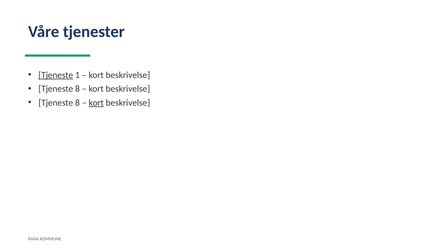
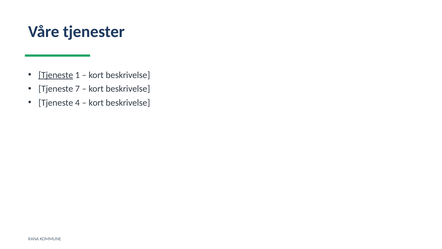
8: 8 -> 7 (77, 89)
8: 8 -> 4 (77, 103)
kort underline: present -> none (96, 103)
